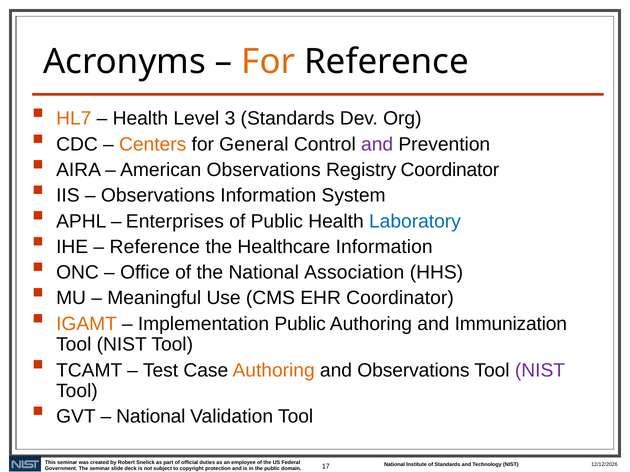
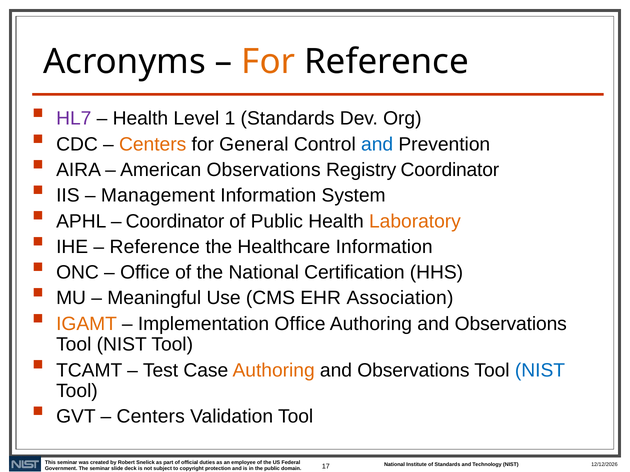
HL7 colour: orange -> purple (74, 119)
3: 3 -> 1 (230, 119)
and colour: purple -> blue (377, 144)
Observations: Observations -> Management (158, 196)
Enterprises: Enterprises -> Coordinator (175, 221)
Laboratory colour: blue -> orange (415, 221)
Association: Association -> Certification (354, 273)
EHR Coordinator: Coordinator -> Association (400, 298)
Implementation Public: Public -> Office (300, 324)
Immunization: Immunization -> Observations (511, 324)
NIST colour: purple -> blue (540, 371)
National: National -> Centers (151, 417)
